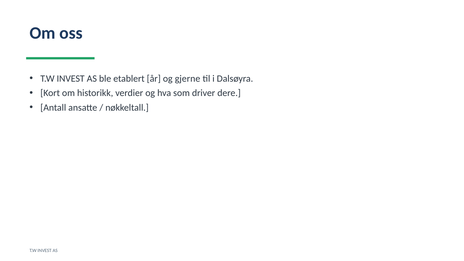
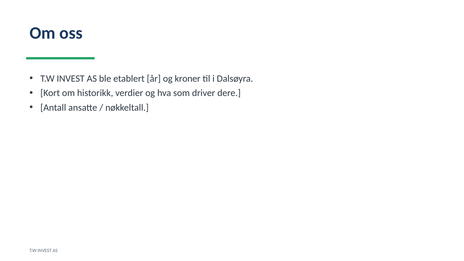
gjerne: gjerne -> kroner (188, 79)
